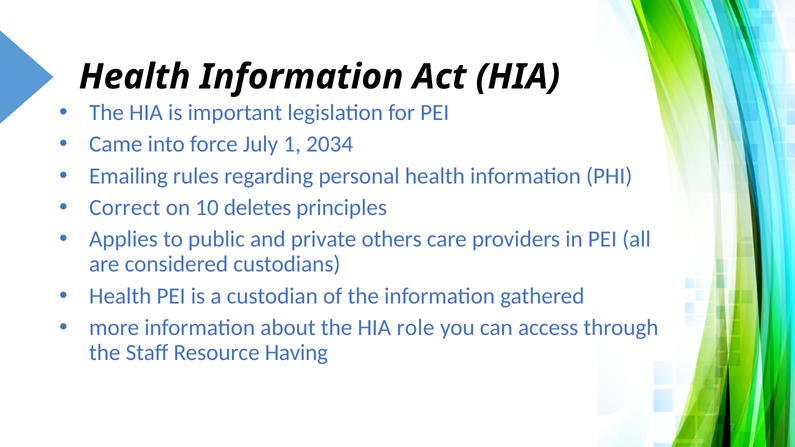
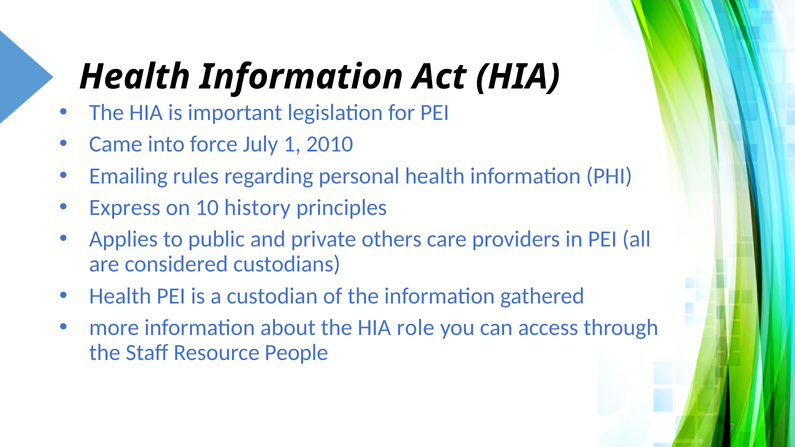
2034: 2034 -> 2010 (330, 144)
Correct: Correct -> Express (125, 208)
deletes: deletes -> history (257, 208)
Having: Having -> People (296, 353)
